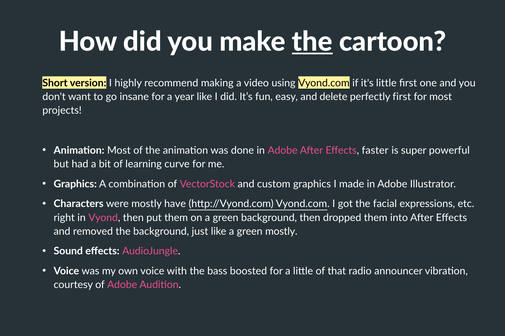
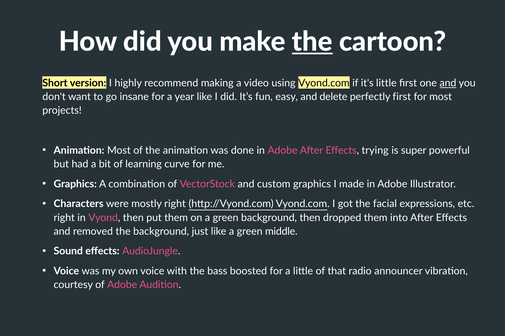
and underline: none -> present (448, 83)
faster: faster -> trying (375, 151)
mostly have: have -> right (175, 204)
green mostly: mostly -> middle (281, 232)
